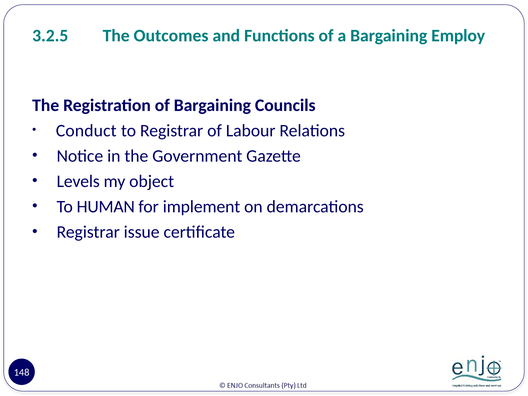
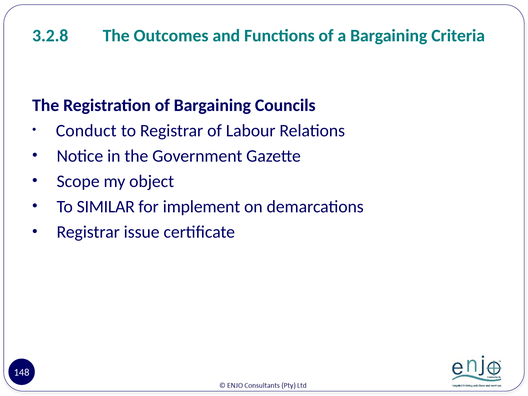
3.2.5: 3.2.5 -> 3.2.8 (50, 36)
Employ: Employ -> Criteria (458, 36)
Levels: Levels -> Scope (78, 181)
HUMAN: HUMAN -> SIMILAR (106, 207)
